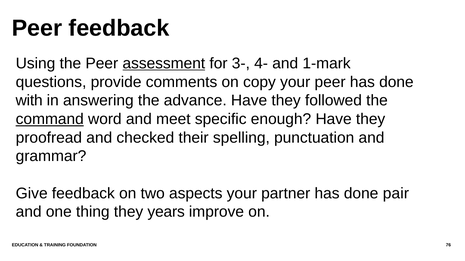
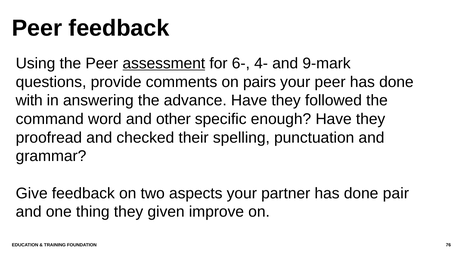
3-: 3- -> 6- (241, 64)
1-mark: 1-mark -> 9-mark (327, 64)
copy: copy -> pairs (260, 82)
command underline: present -> none (50, 119)
meet: meet -> other (173, 119)
years: years -> given (166, 212)
